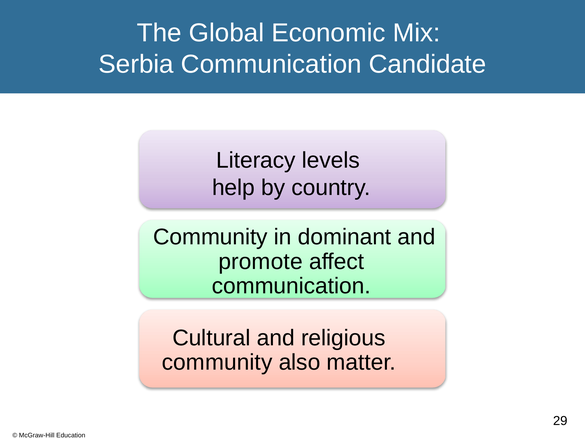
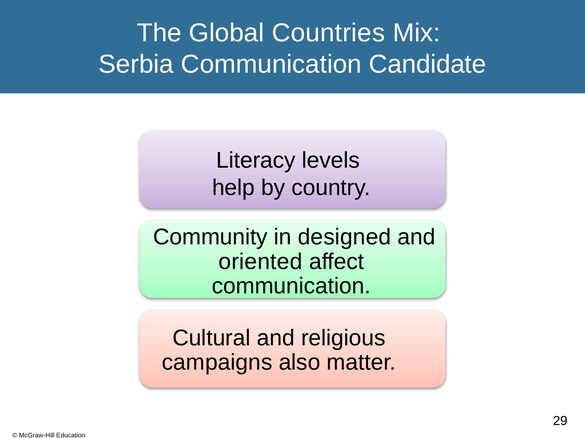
Economic: Economic -> Countries (328, 33)
dominant: dominant -> designed (344, 237)
promote: promote -> oriented (260, 262)
community: community -> campaigns (217, 363)
